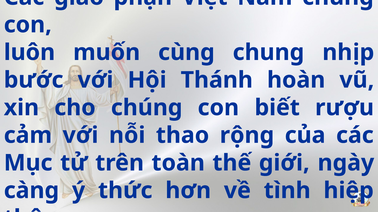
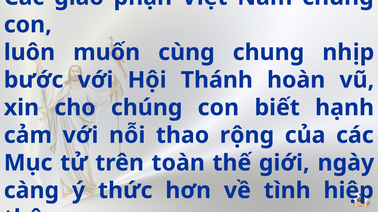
rượu: rượu -> hạnh (345, 108)
